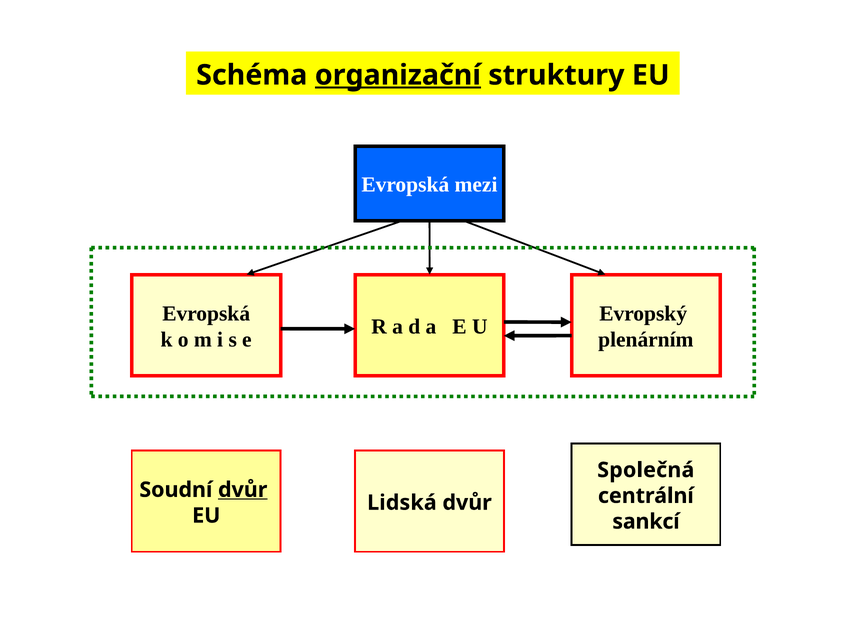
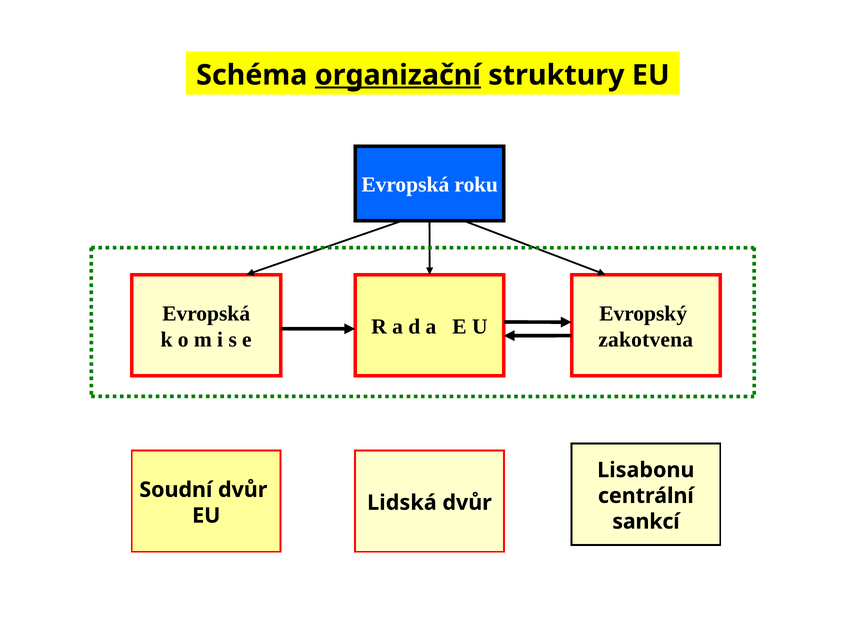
mezi: mezi -> roku (476, 185)
plenárním: plenárním -> zakotvena (646, 340)
Společná: Společná -> Lisabonu (646, 470)
dvůr underline: present -> none (243, 490)
